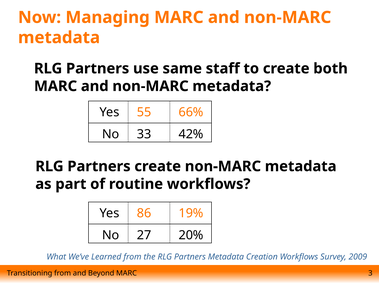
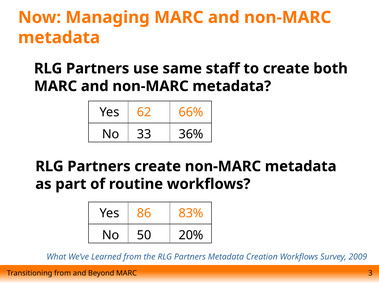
55: 55 -> 62 (144, 112)
42%: 42% -> 36% (191, 134)
19%: 19% -> 83% (191, 213)
27: 27 -> 50 (144, 235)
